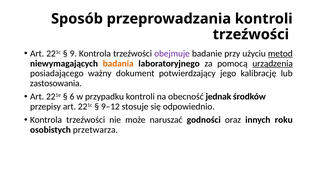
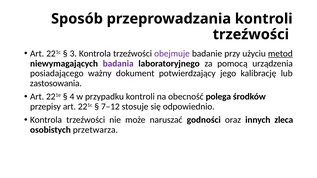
9: 9 -> 3 (73, 54)
badania colour: orange -> purple (118, 64)
urządzenia underline: present -> none (273, 64)
6: 6 -> 4 (72, 97)
jednak: jednak -> polega (218, 97)
9–12: 9–12 -> 7–12 (110, 107)
roku: roku -> zleca (284, 120)
